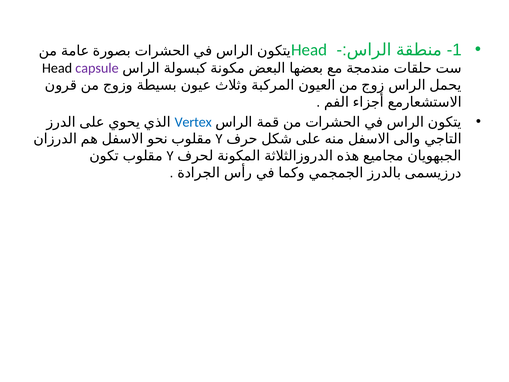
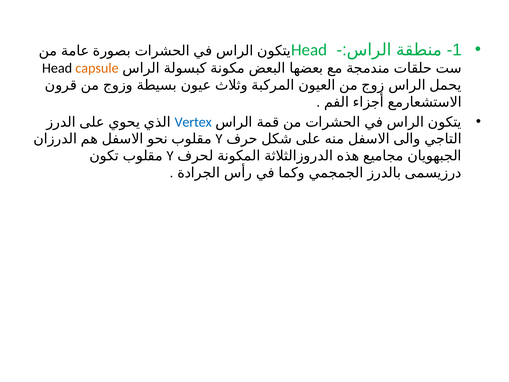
capsule colour: purple -> orange (97, 68)
